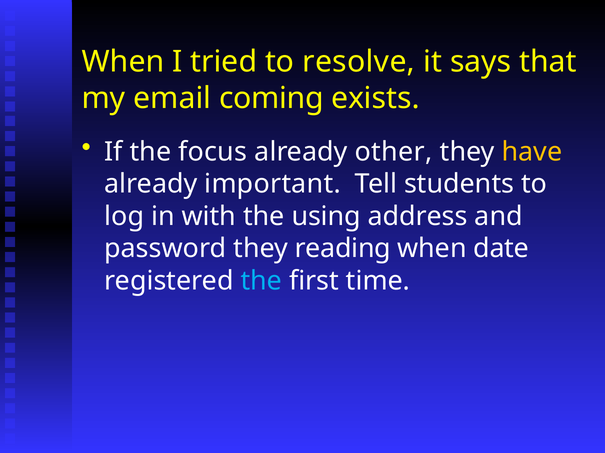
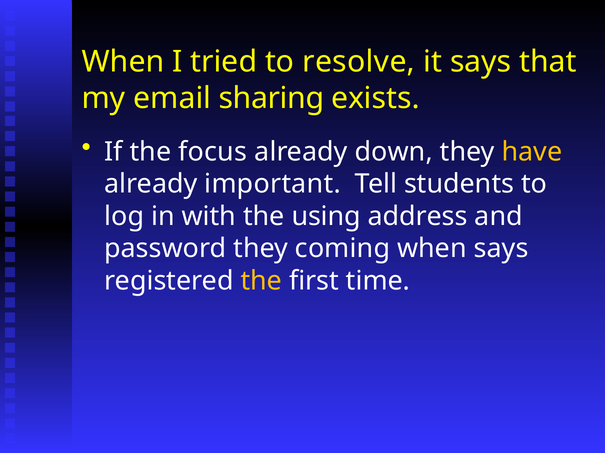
coming: coming -> sharing (271, 98)
other: other -> down (394, 152)
reading: reading -> coming (343, 249)
when date: date -> says (501, 249)
the colour: light blue -> yellow (261, 281)
